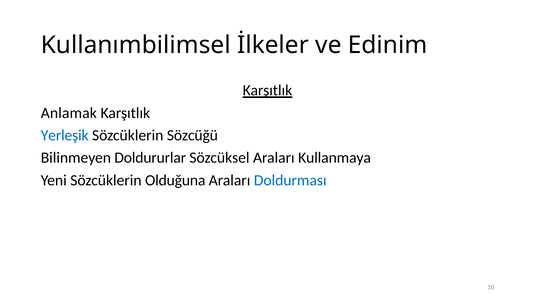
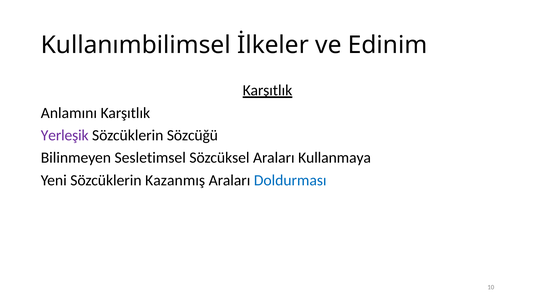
Anlamak: Anlamak -> Anlamını (69, 113)
Yerleşik colour: blue -> purple (65, 135)
Doldururlar: Doldururlar -> Sesletimsel (150, 158)
Olduğuna: Olduğuna -> Kazanmış (175, 180)
